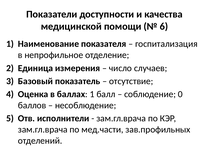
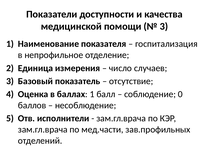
6: 6 -> 3 (164, 26)
